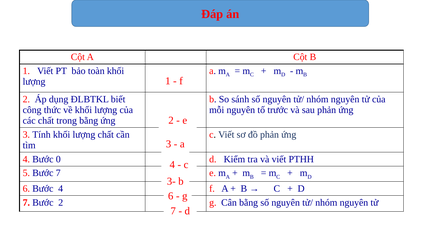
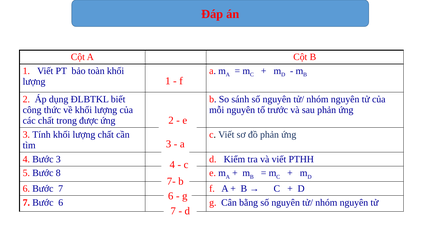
trong bằng: bằng -> được (89, 121)
Bước 0: 0 -> 3 (58, 159)
Bước 7: 7 -> 8 (58, 173)
3-: 3- -> 7- (171, 181)
Bước 4: 4 -> 7 (61, 188)
Bước 2: 2 -> 6 (61, 202)
